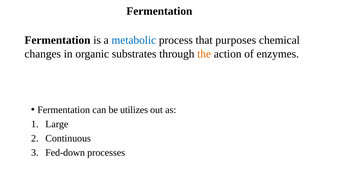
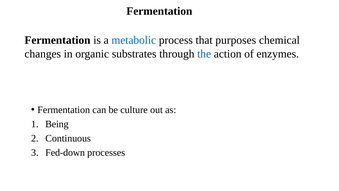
the colour: orange -> blue (204, 54)
utilizes: utilizes -> culture (134, 110)
Large: Large -> Being (57, 124)
